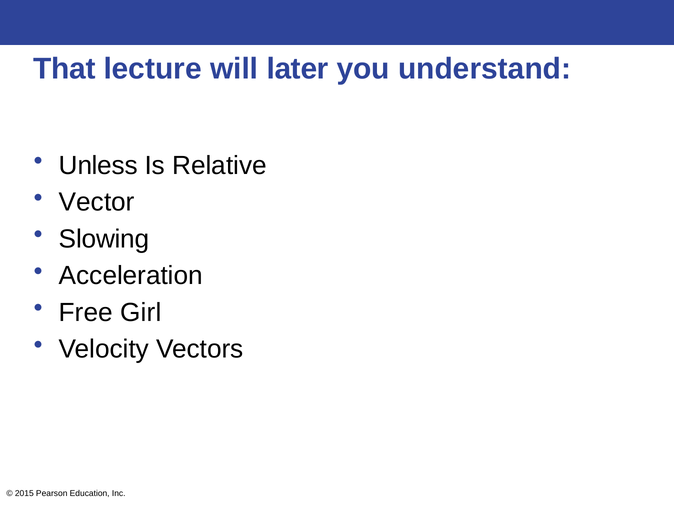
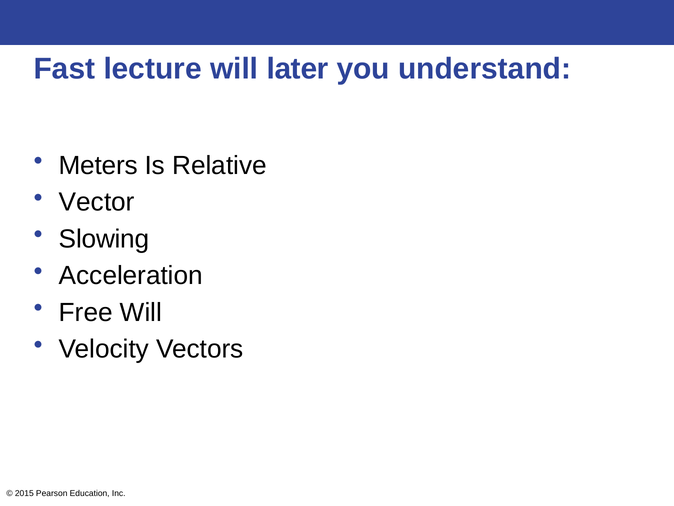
That: That -> Fast (64, 69)
Unless: Unless -> Meters (98, 165)
Free Girl: Girl -> Will (141, 312)
